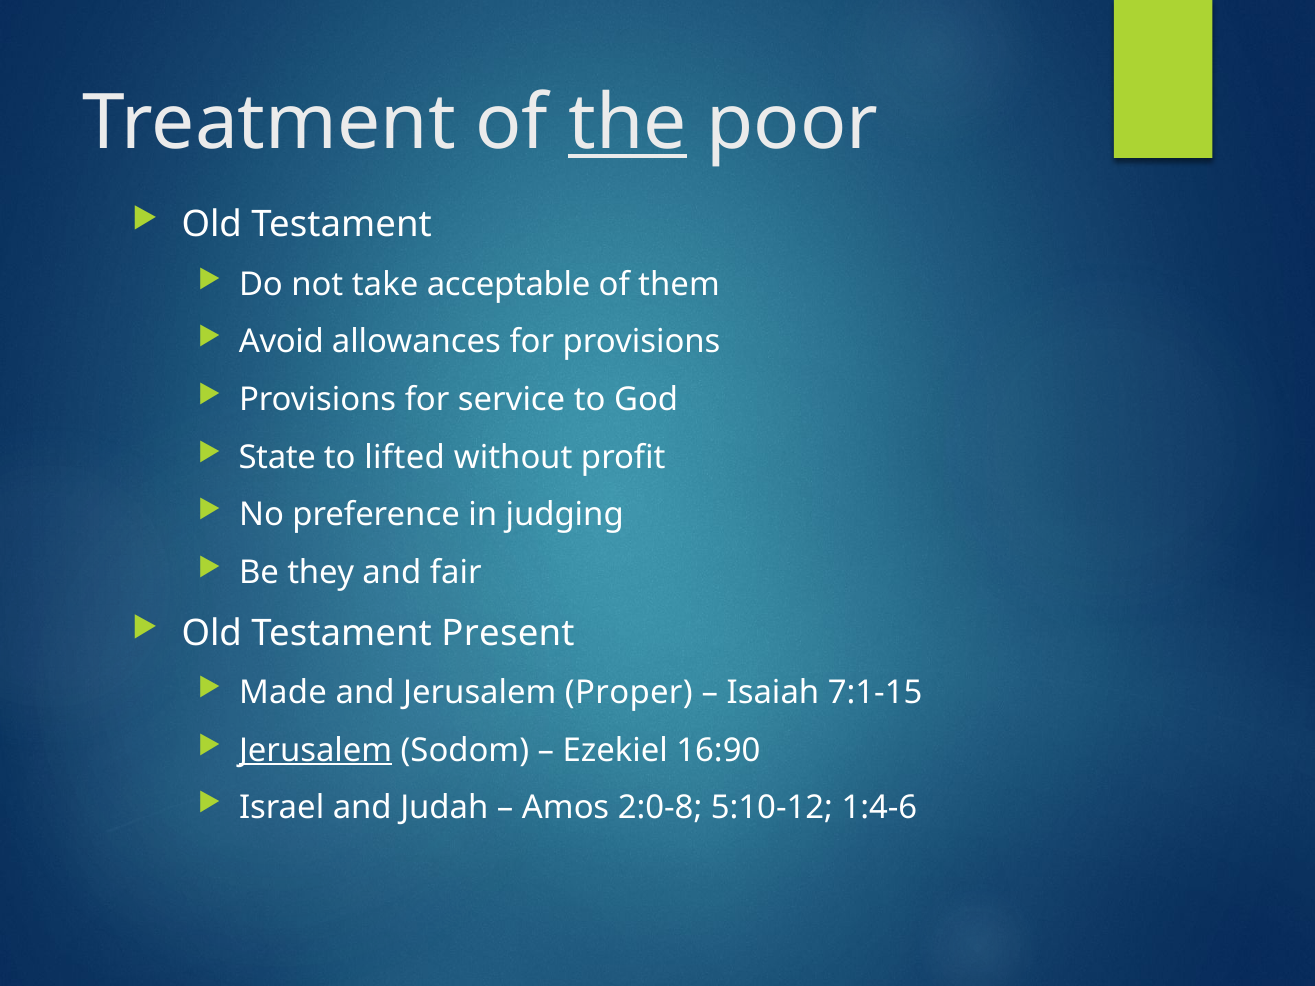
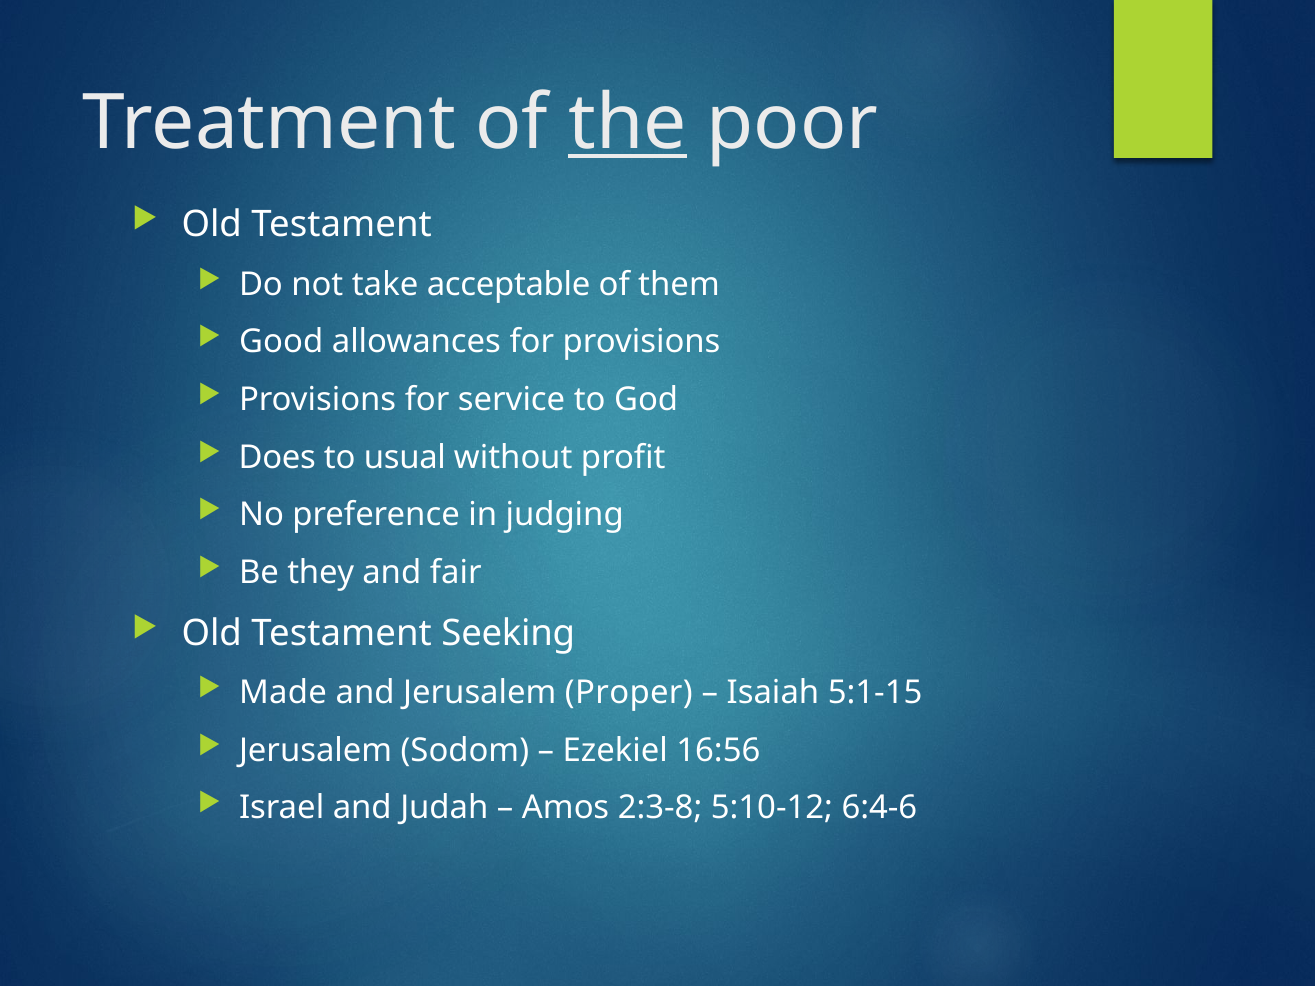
Avoid: Avoid -> Good (281, 342)
State: State -> Does (277, 457)
lifted: lifted -> usual (405, 457)
Present: Present -> Seeking (508, 633)
7:1-15: 7:1-15 -> 5:1-15 (875, 693)
Jerusalem underline: present -> none (316, 751)
16:90: 16:90 -> 16:56 (718, 751)
2:0-8: 2:0-8 -> 2:3-8 (660, 808)
1:4-6: 1:4-6 -> 6:4-6 (879, 808)
